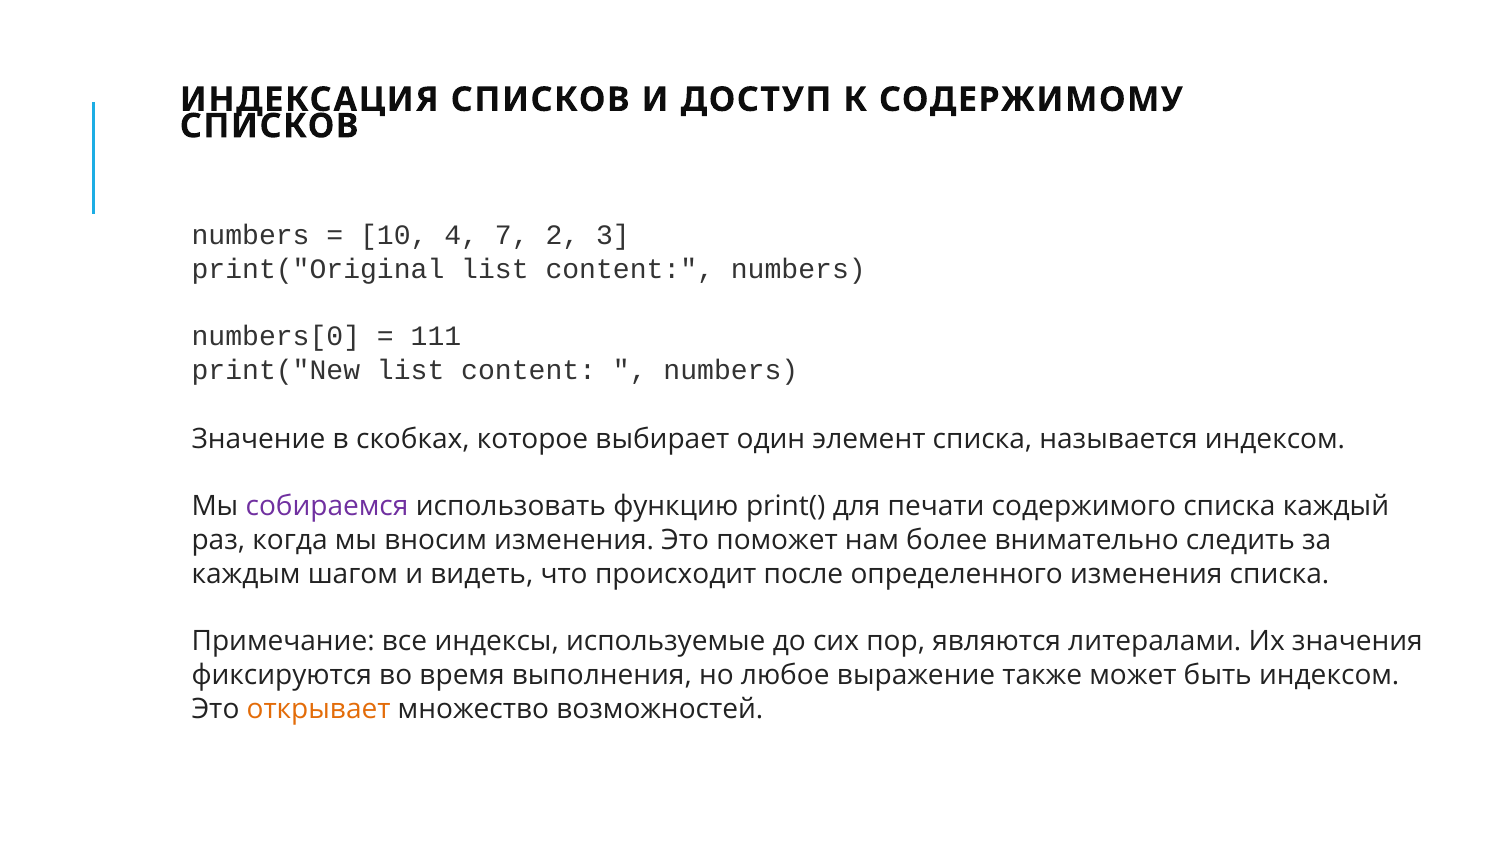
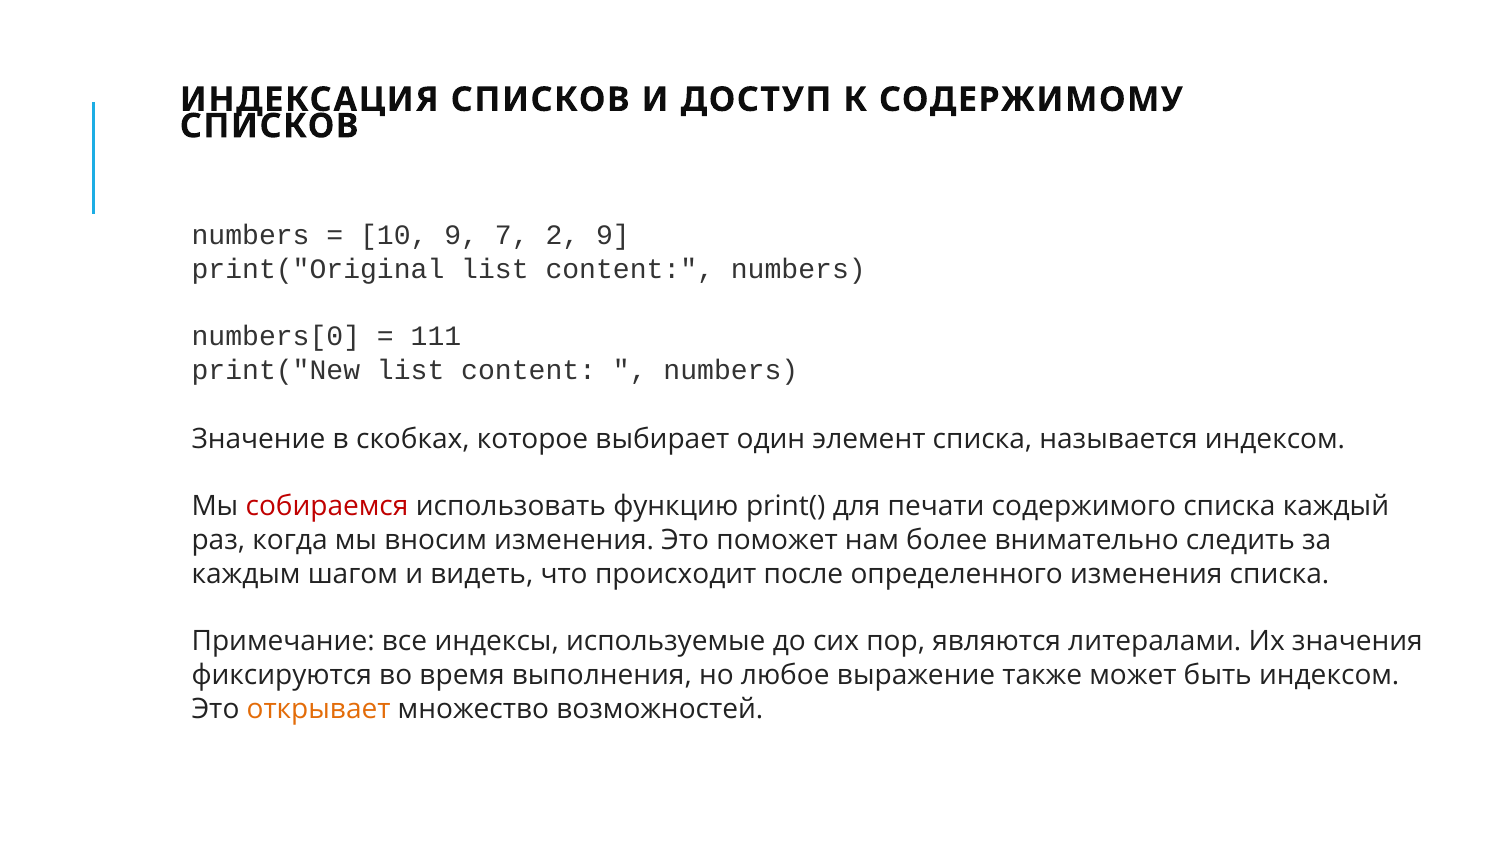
10 4: 4 -> 9 (461, 235)
2 3: 3 -> 9 (613, 235)
собираемся colour: purple -> red (327, 506)
